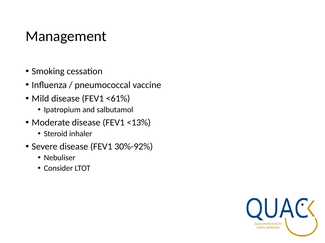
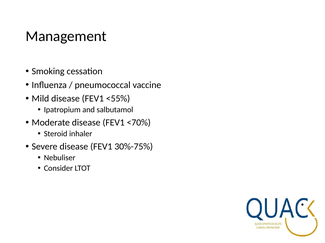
<61%: <61% -> <55% (118, 99)
<13%: <13% -> <70% (139, 123)
30%-92%: 30%-92% -> 30%-75% (134, 147)
